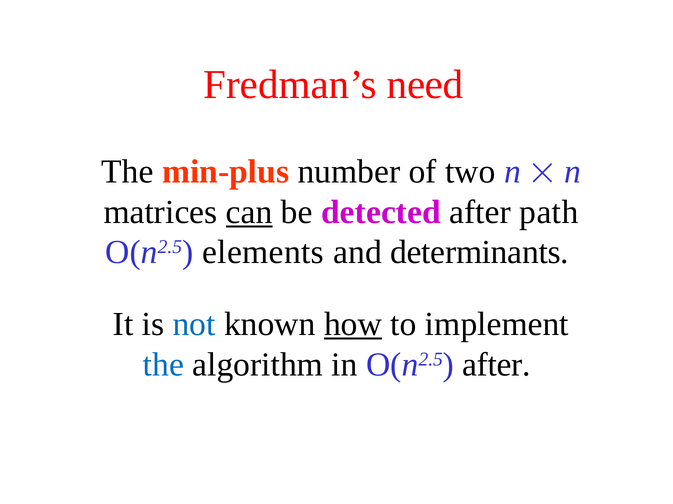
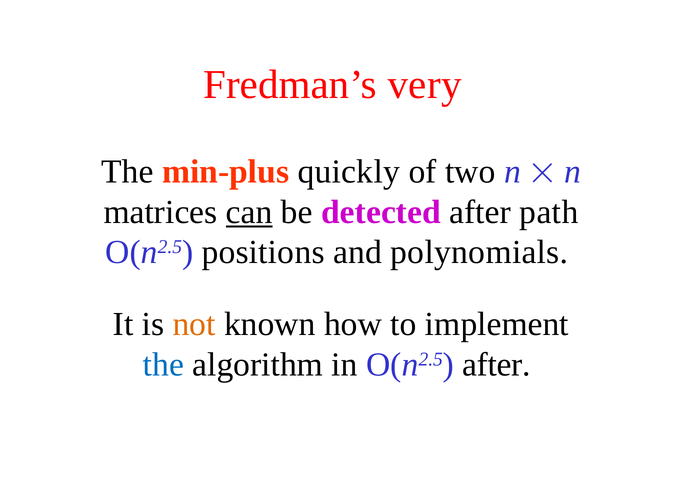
need: need -> very (425, 85)
number: number -> quickly (349, 172)
elements: elements -> positions (263, 253)
determinants: determinants -> polynomials (479, 253)
not colour: blue -> orange (194, 325)
how underline: present -> none (353, 325)
